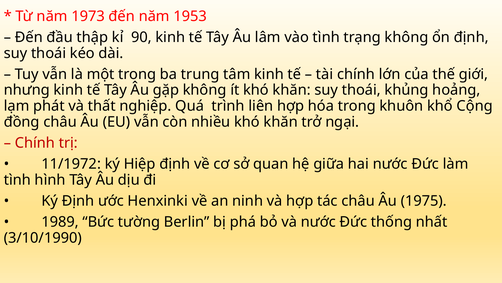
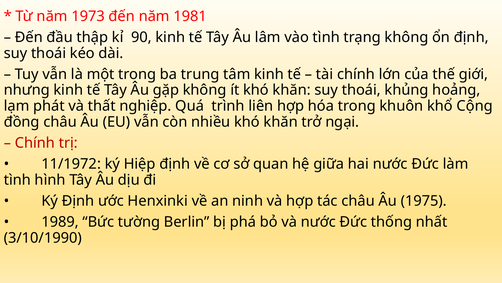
1953: 1953 -> 1981 (190, 16)
